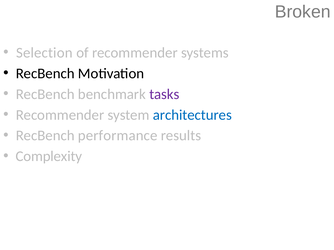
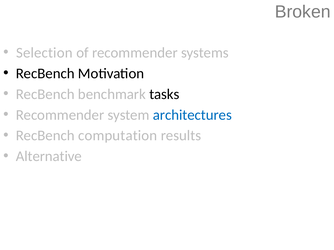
tasks colour: purple -> black (164, 94)
performance: performance -> computation (118, 136)
Complexity: Complexity -> Alternative (49, 157)
